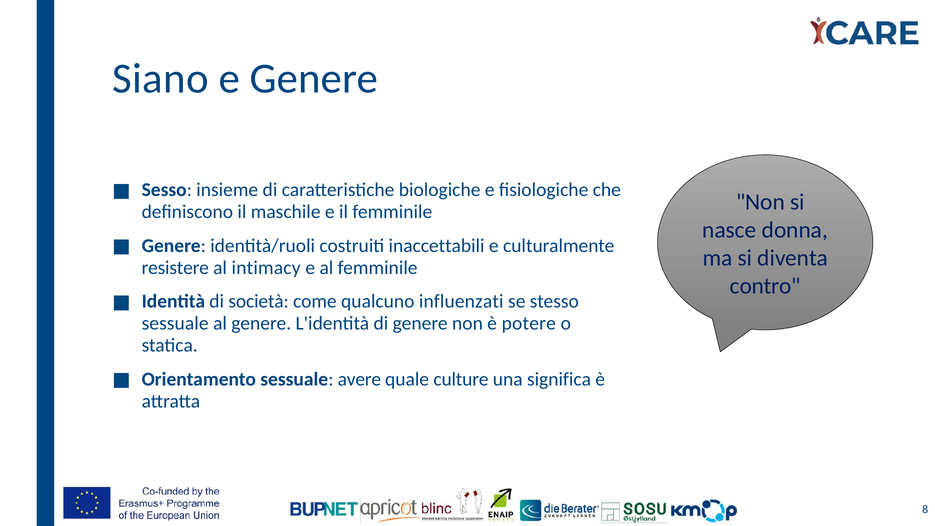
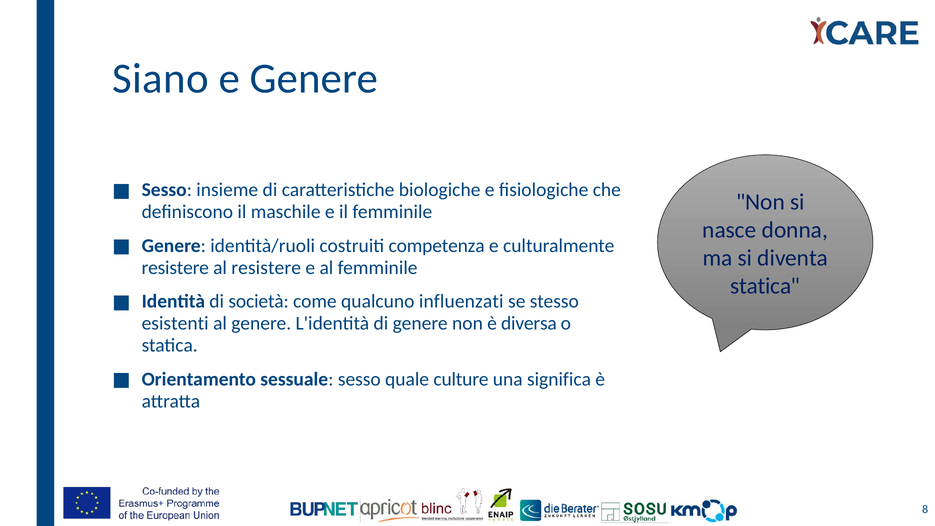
inaccettabili: inaccettabili -> competenza (437, 246)
al intimacy: intimacy -> resistere (266, 268)
contro: contro -> statica (765, 286)
sessuale: sessuale -> esistenti (175, 324)
potere: potere -> diversa (529, 324)
sessuale avere: avere -> sesso (359, 379)
